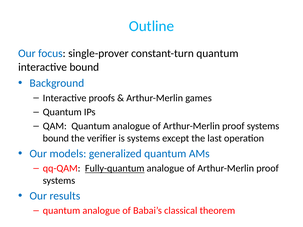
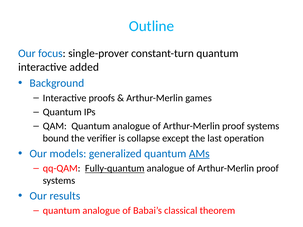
interactive bound: bound -> added (84, 67)
is systems: systems -> collapse (143, 138)
AMs underline: none -> present (199, 154)
